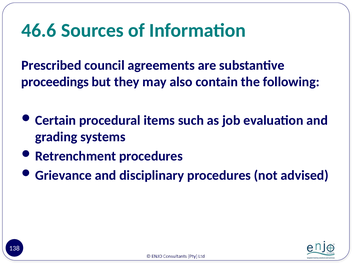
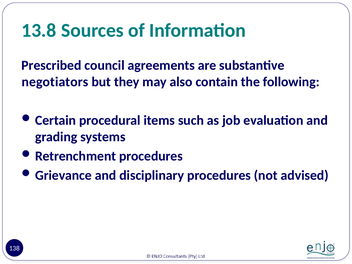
46.6: 46.6 -> 13.8 (39, 30)
proceedings: proceedings -> negotiators (55, 82)
